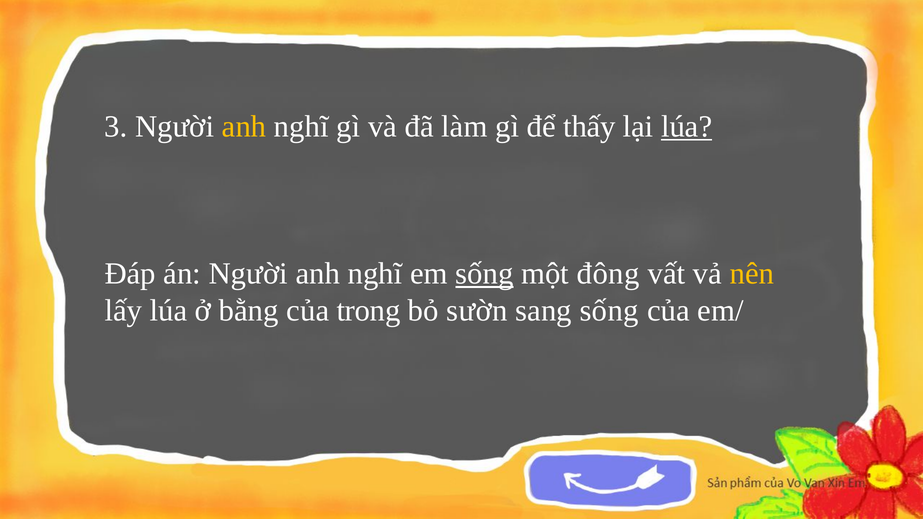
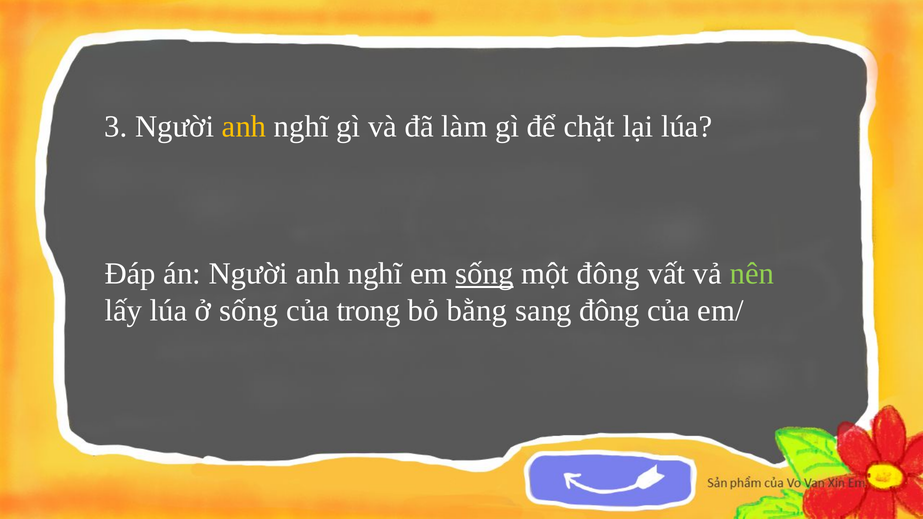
thấy: thấy -> chặt (589, 127)
lúa underline: present -> none (687, 127)
nên colour: yellow -> light green (752, 274)
ở bằng: bằng -> sống (249, 311)
sườn: sườn -> bằng (477, 311)
sang sống: sống -> đông (610, 311)
